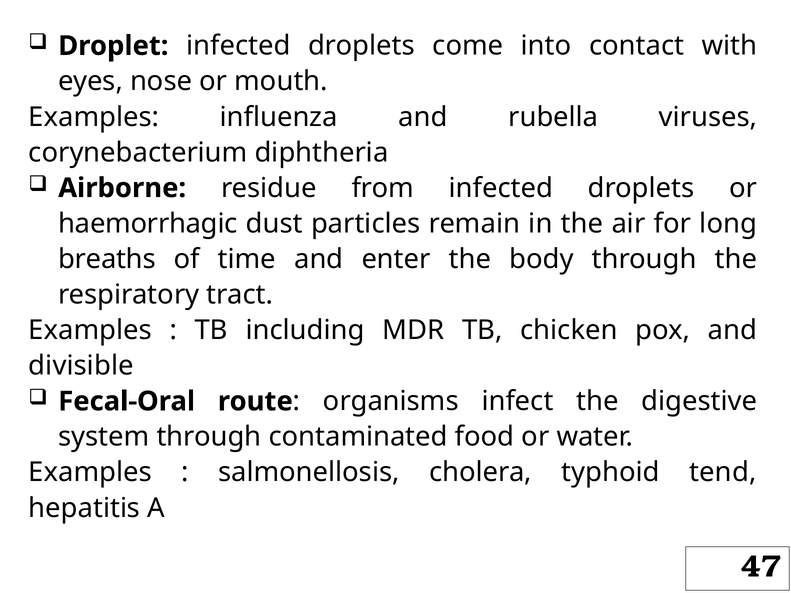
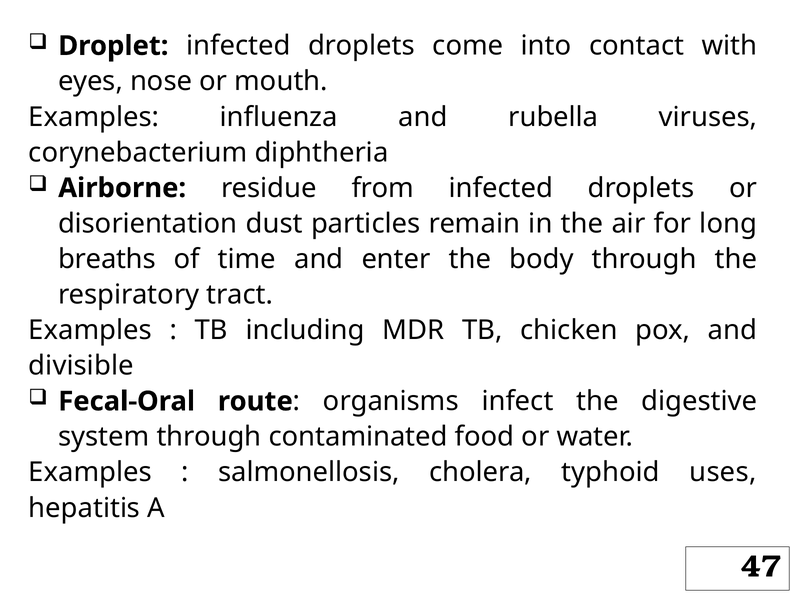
haemorrhagic: haemorrhagic -> disorientation (148, 224)
tend: tend -> uses (723, 473)
